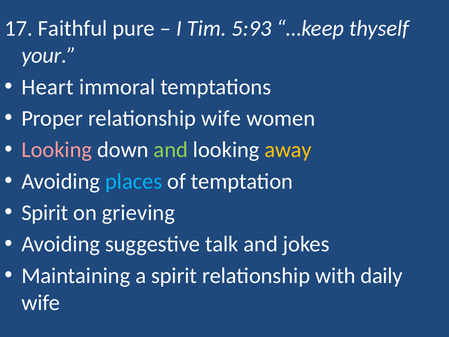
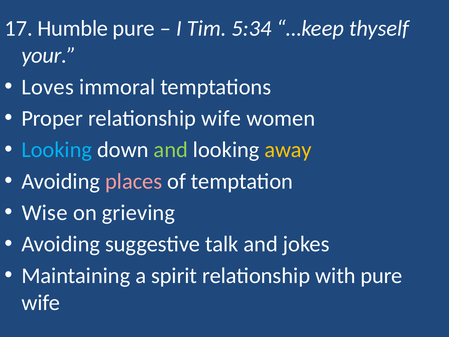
Faithful: Faithful -> Humble (73, 29)
5:93: 5:93 -> 5:34 (252, 29)
Heart: Heart -> Loves (48, 87)
Looking colour: pink -> light blue (57, 150)
places colour: light blue -> pink (134, 181)
Spirit: Spirit -> Wise (45, 213)
with daily: daily -> pure (382, 275)
